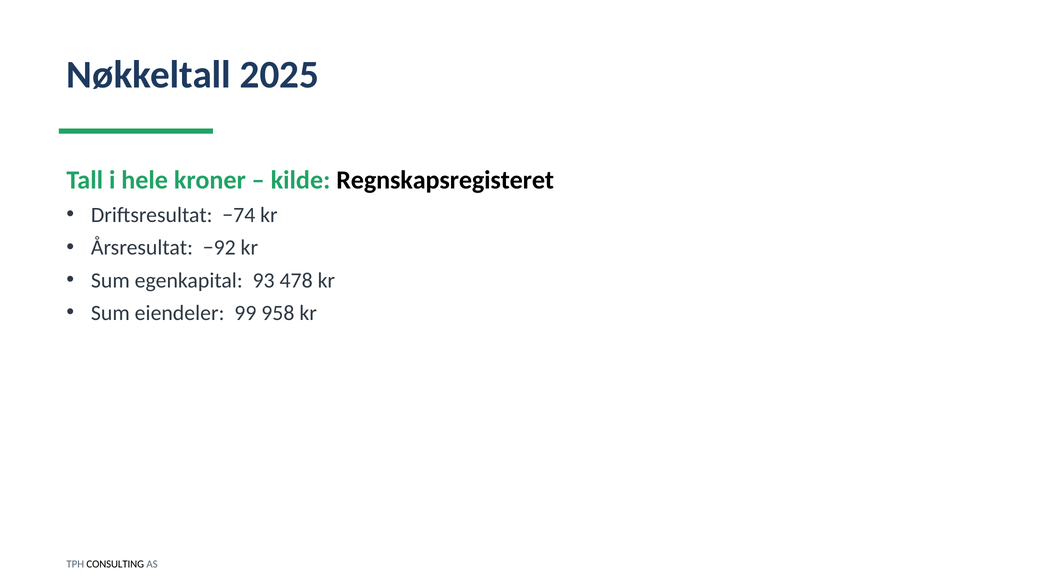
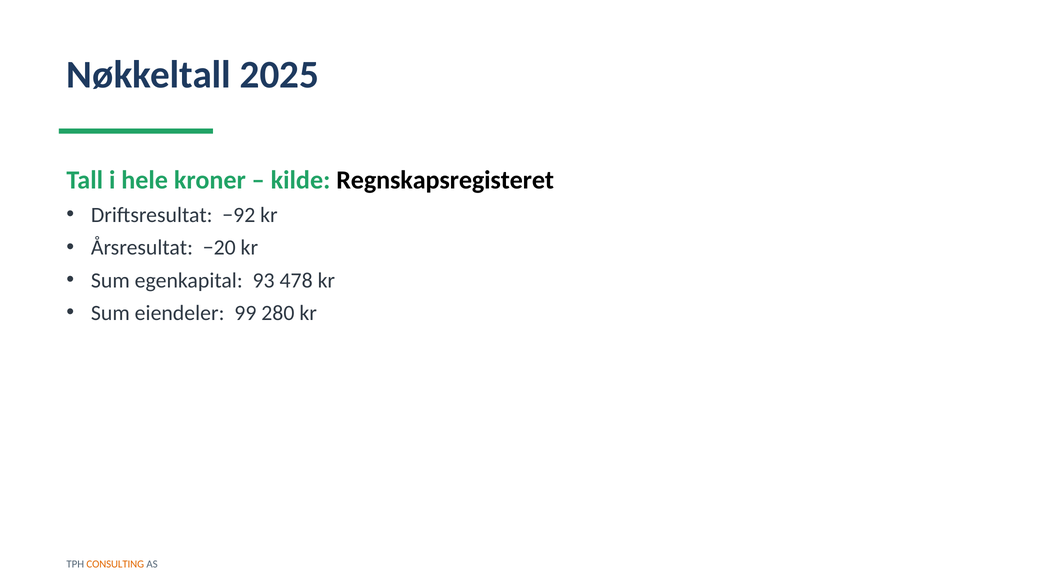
−74: −74 -> −92 (239, 215)
−92: −92 -> −20 (219, 248)
958: 958 -> 280 (278, 313)
CONSULTING colour: black -> orange (115, 564)
